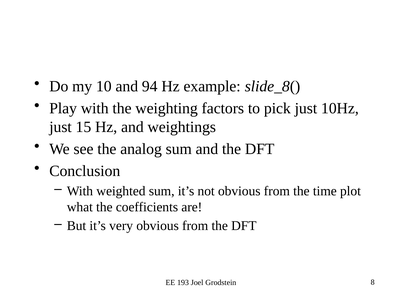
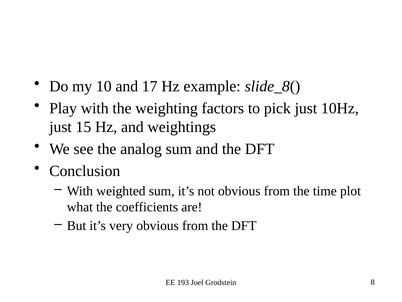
94: 94 -> 17 (150, 86)
